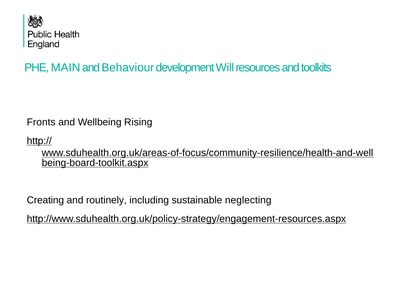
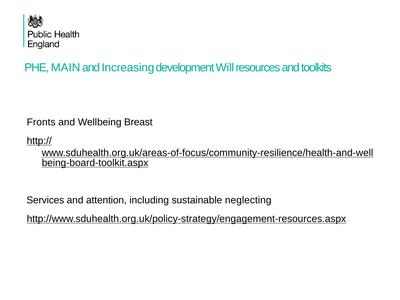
Behaviour: Behaviour -> Increasing (128, 68)
Rising: Rising -> Breast (138, 122)
Creating: Creating -> Services (45, 200)
routinely: routinely -> attention (106, 200)
